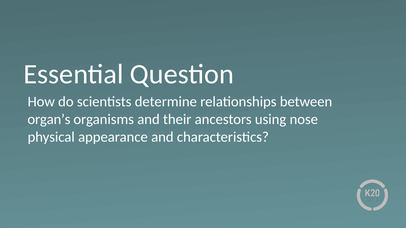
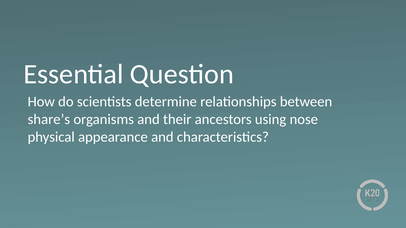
organ’s: organ’s -> share’s (49, 120)
